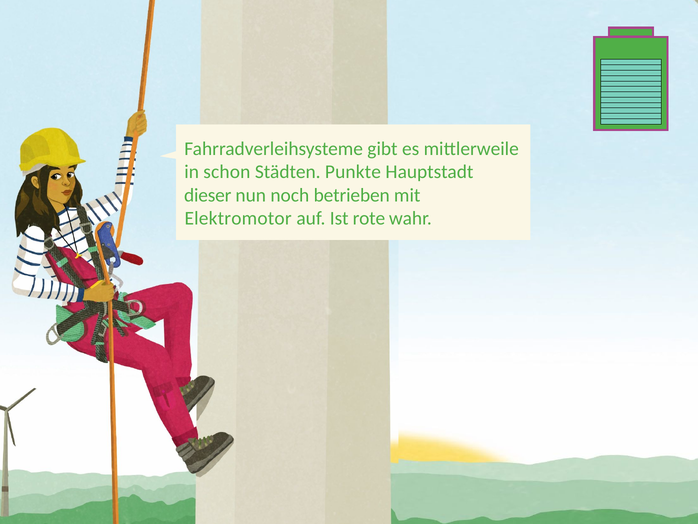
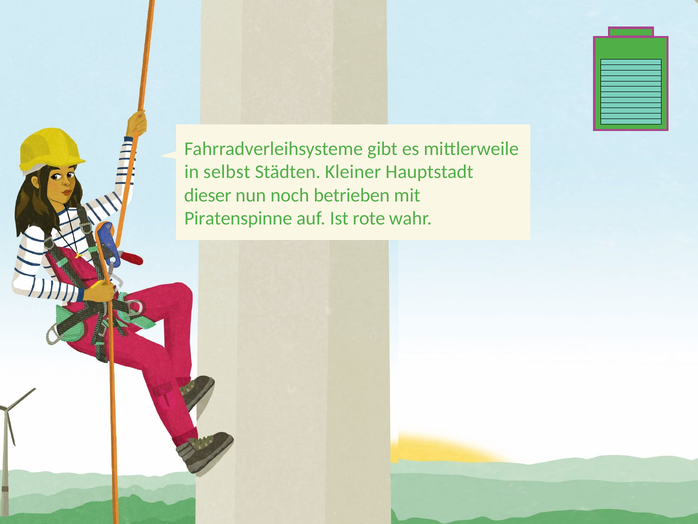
schon: schon -> selbst (227, 172)
Punkte: Punkte -> Kleiner (353, 172)
Elektromotor: Elektromotor -> Piratenspinne (238, 218)
